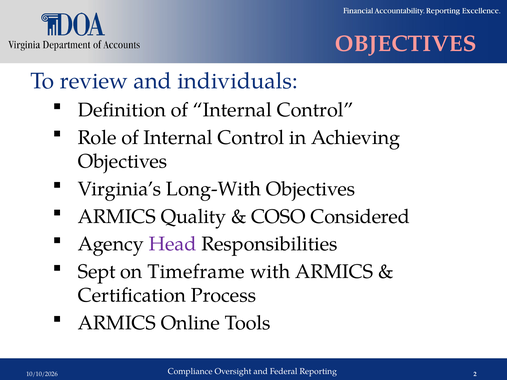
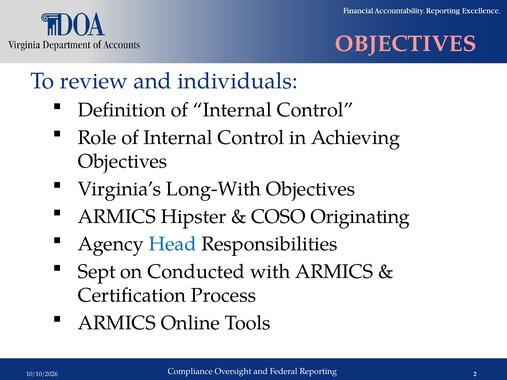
Quality: Quality -> Hipster (194, 217)
Considered: Considered -> Originating (360, 217)
Head colour: purple -> blue (173, 244)
Timeframe: Timeframe -> Conducted (196, 272)
